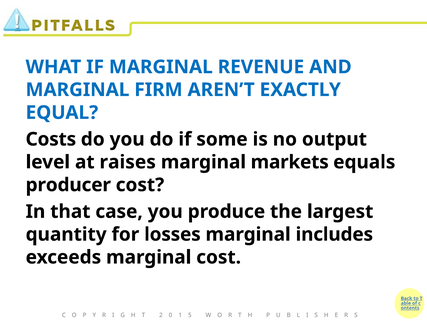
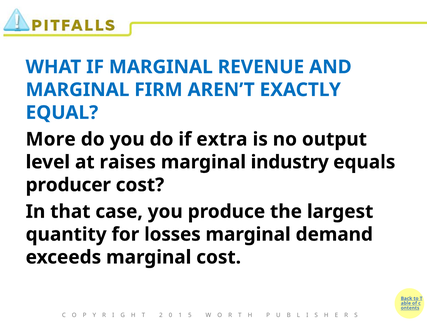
Costs: Costs -> More (51, 139)
some: some -> extra (222, 139)
markets: markets -> industry (290, 162)
includes: includes -> demand (334, 234)
